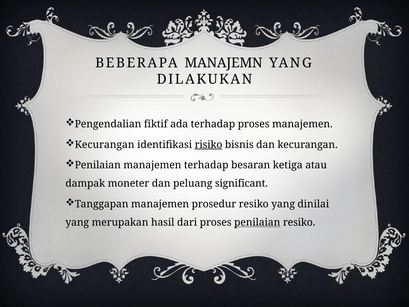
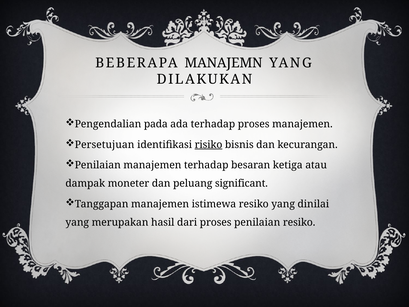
fiktif: fiktif -> pada (156, 124)
Kecurangan: Kecurangan -> Persetujuan (105, 145)
prosedur: prosedur -> istimewa (214, 204)
penilaian underline: present -> none (257, 222)
